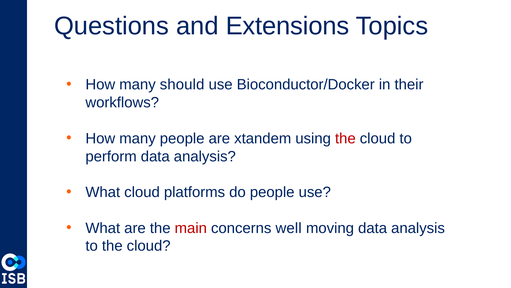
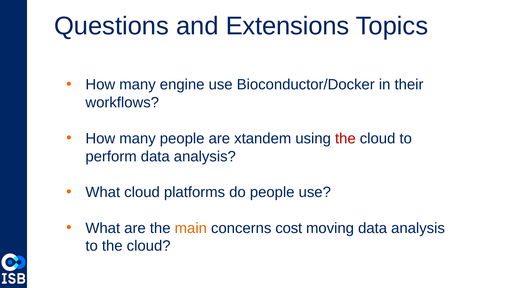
should: should -> engine (182, 85)
main colour: red -> orange (191, 228)
well: well -> cost (289, 228)
